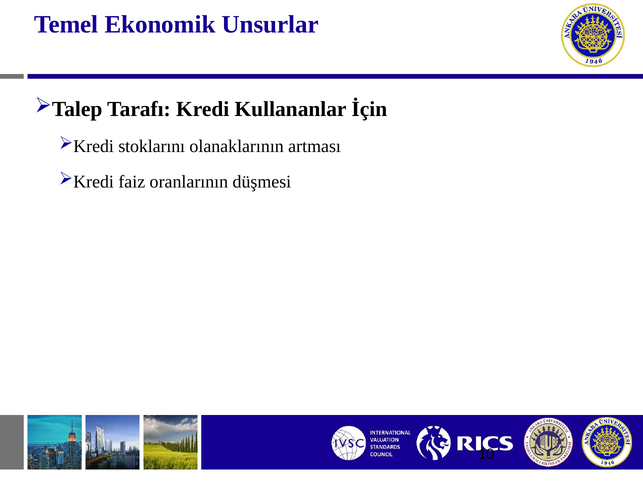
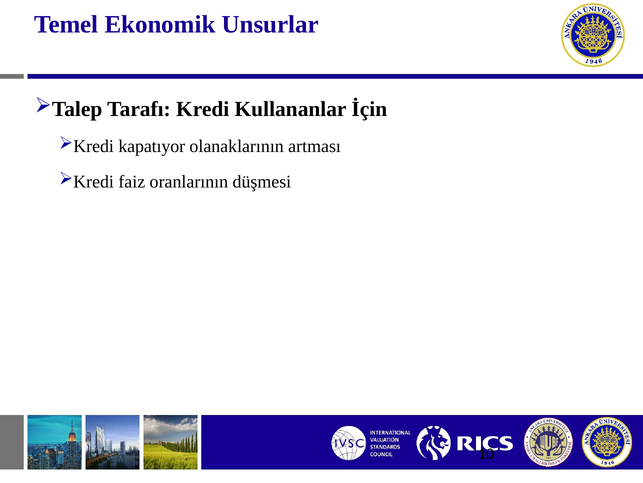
stoklarını: stoklarını -> kapatıyor (152, 146)
